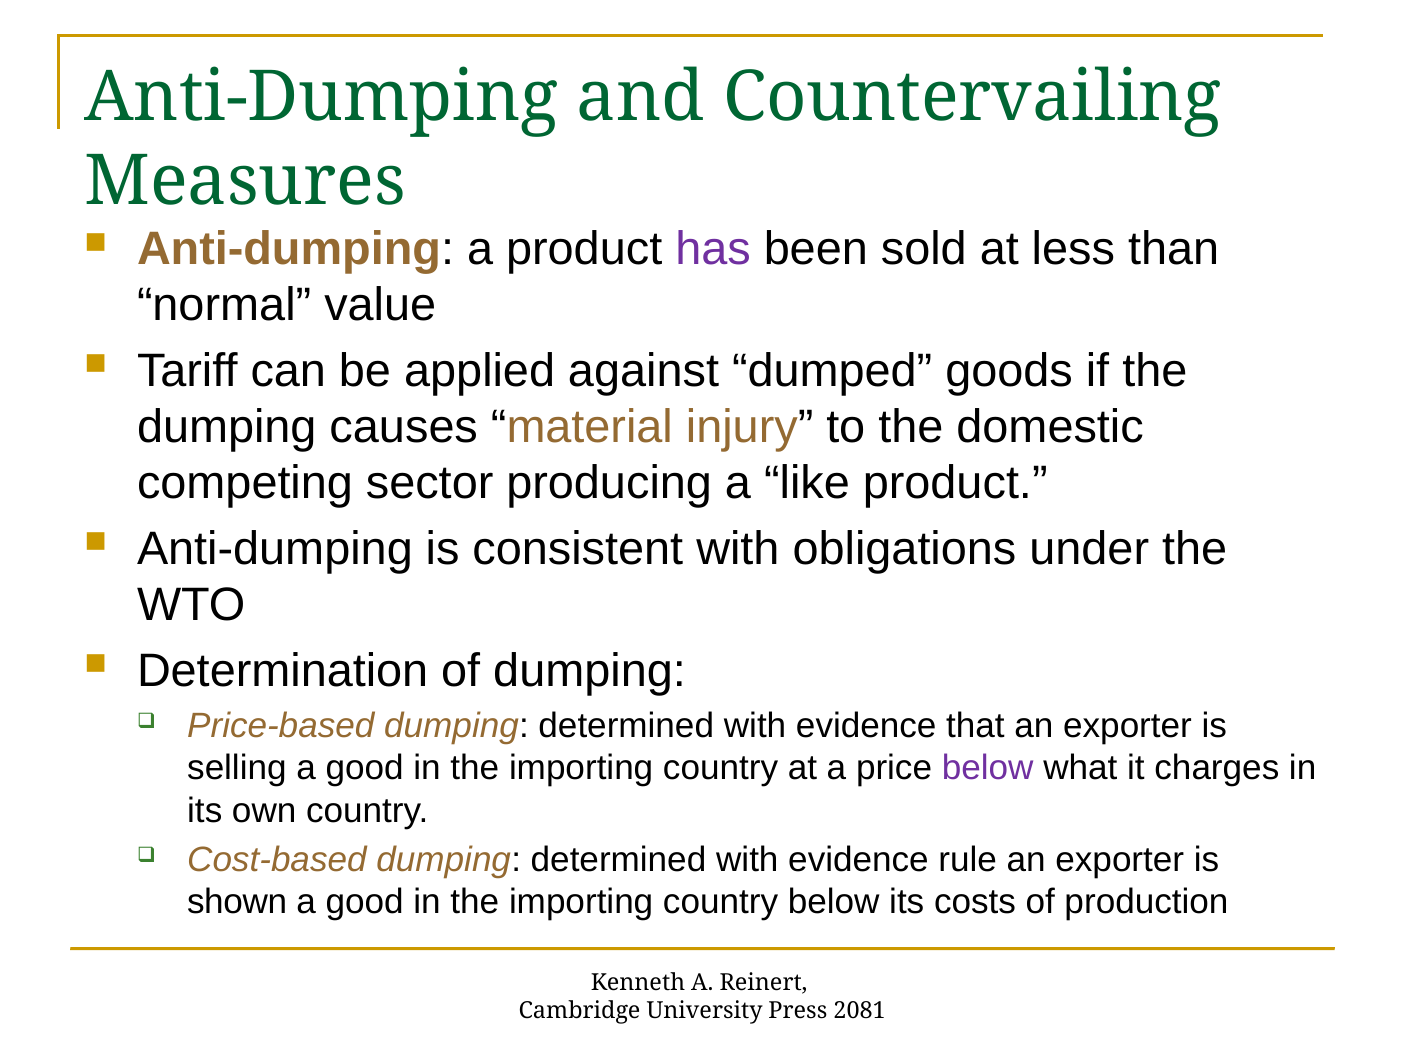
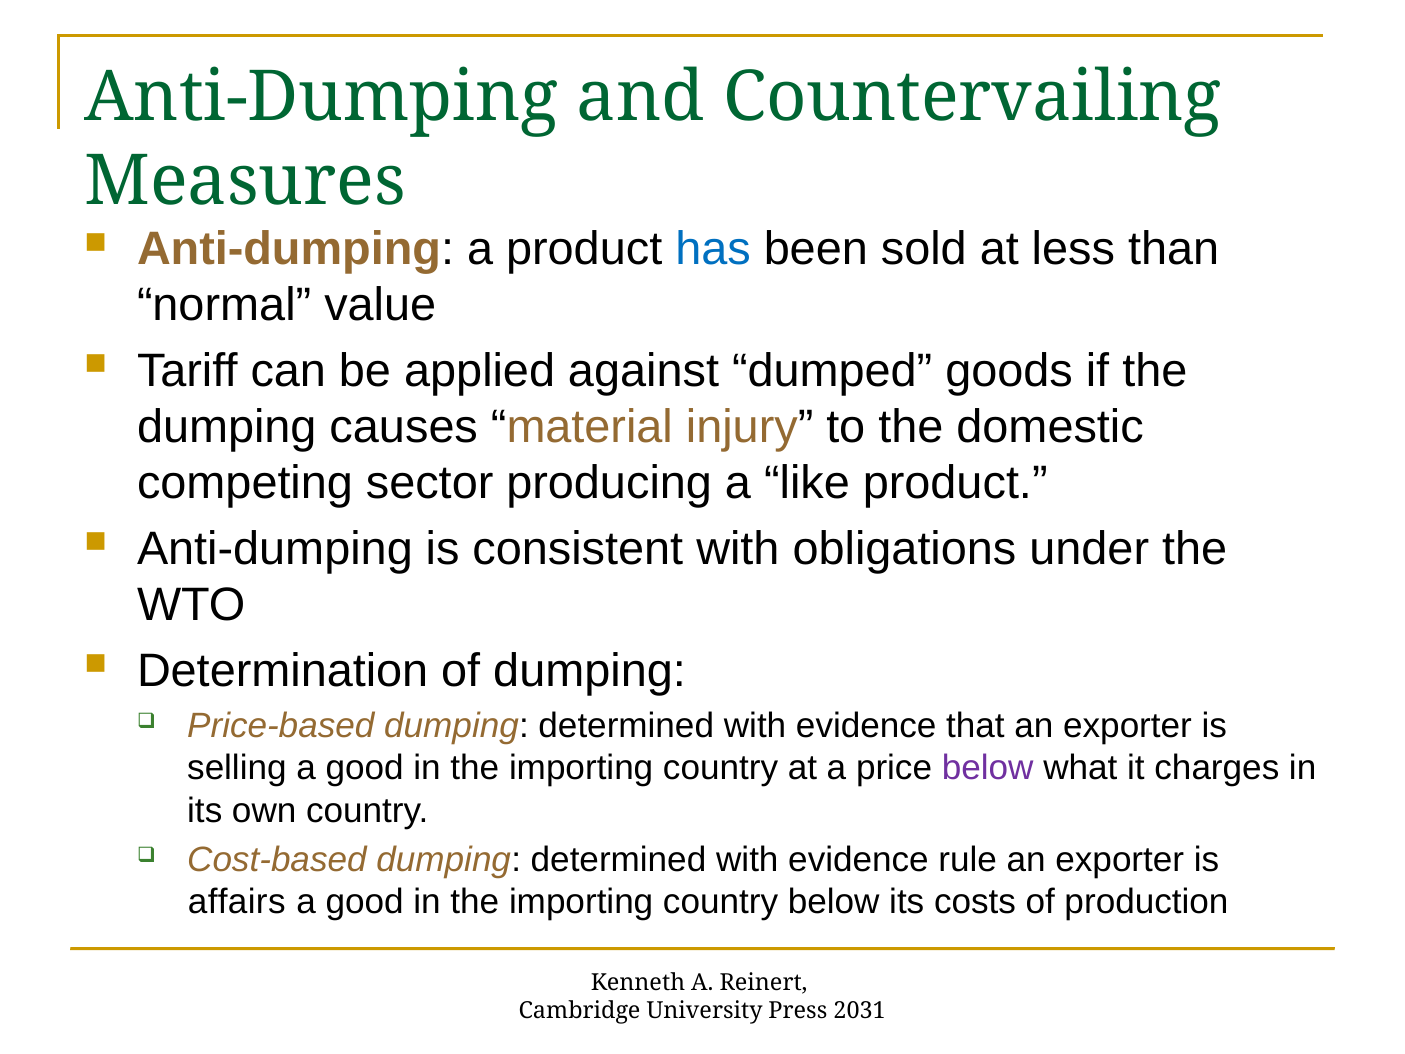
has colour: purple -> blue (713, 249)
shown: shown -> affairs (237, 902)
2081: 2081 -> 2031 (860, 1011)
